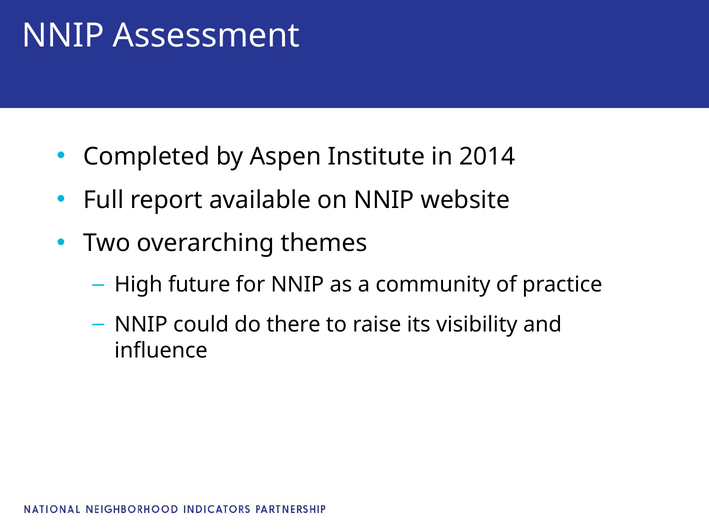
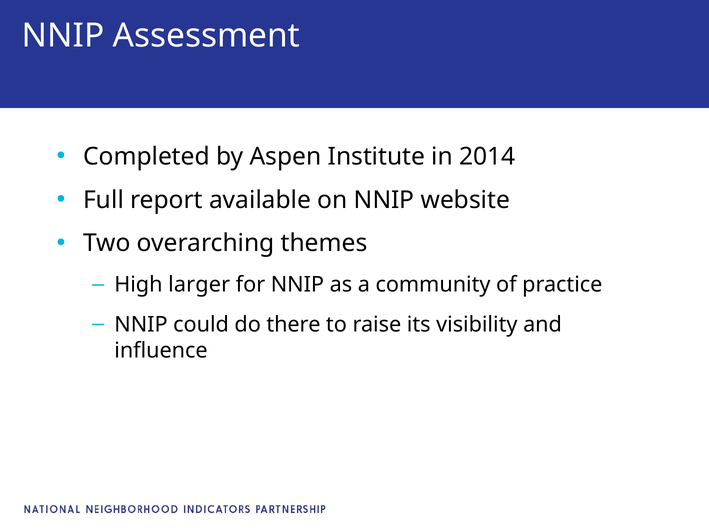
future: future -> larger (199, 285)
